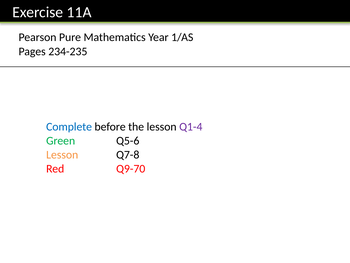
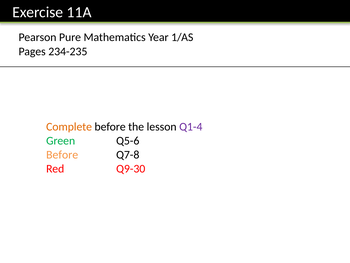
Complete colour: blue -> orange (69, 127)
Lesson: Lesson -> Before (62, 155)
Q9-70: Q9-70 -> Q9-30 (131, 169)
